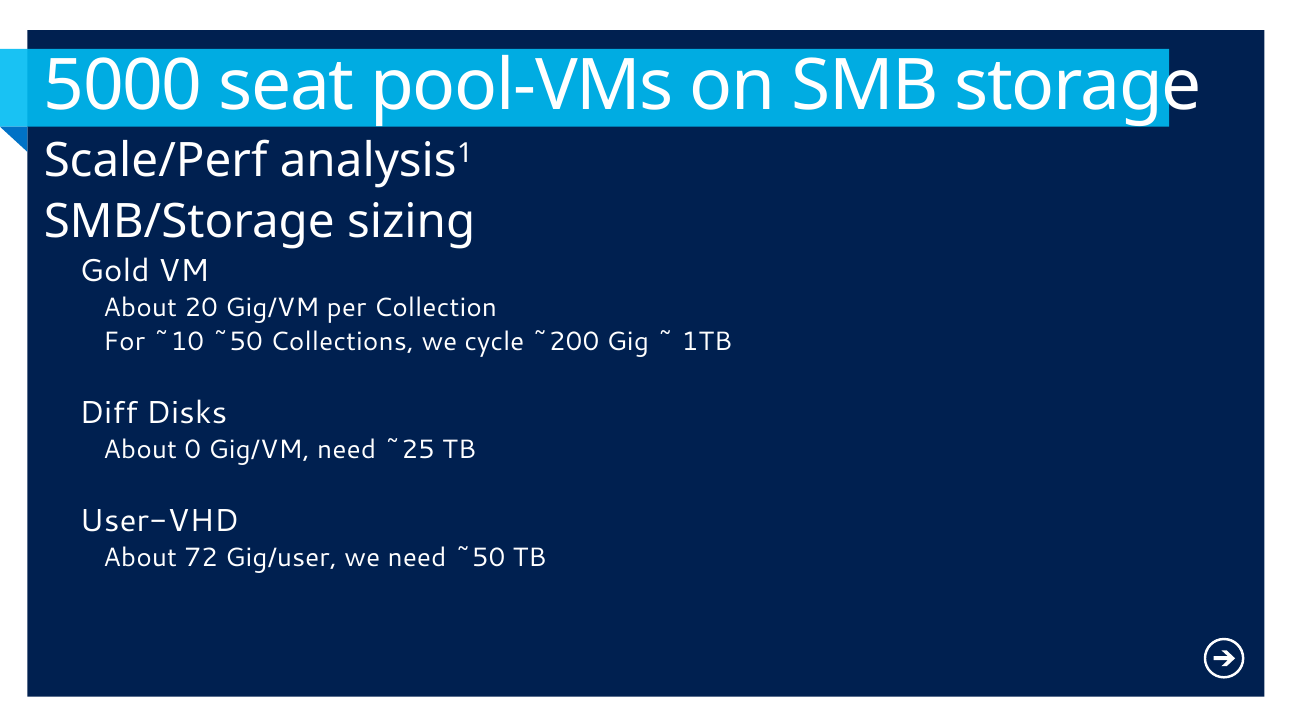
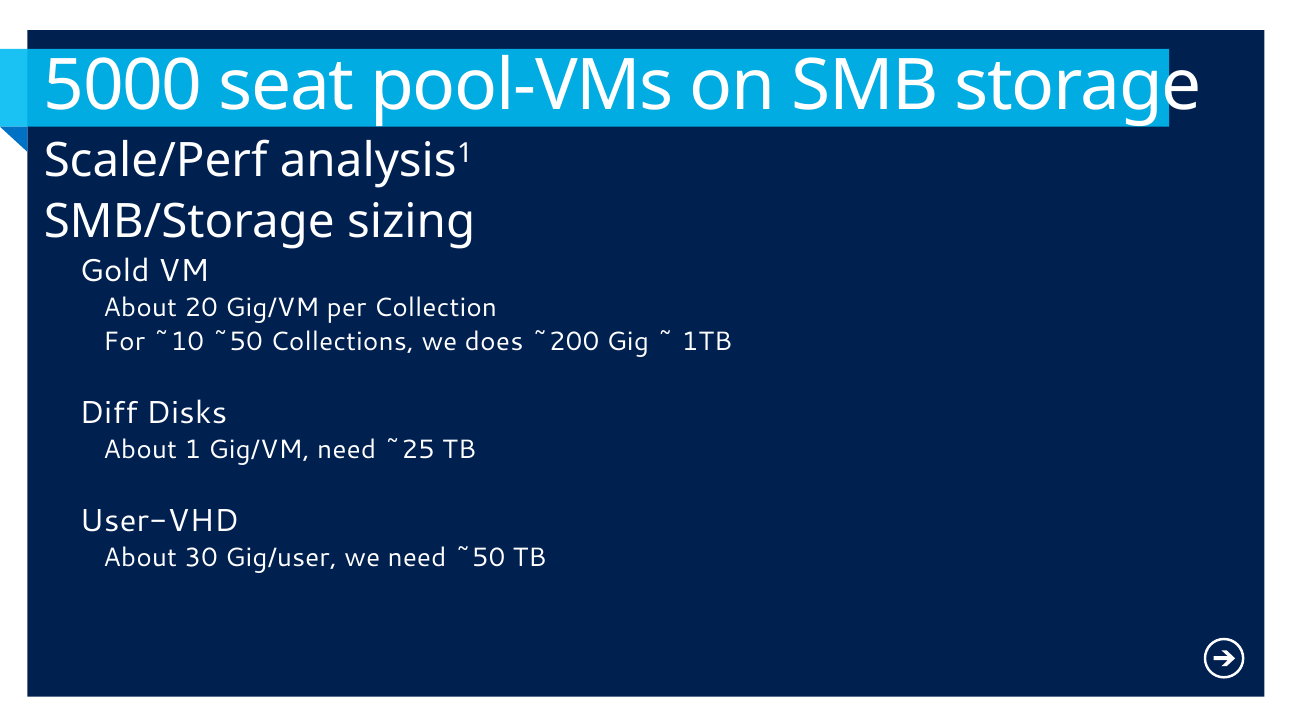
cycle: cycle -> does (494, 342)
About 0: 0 -> 1 (193, 450)
72: 72 -> 30 (201, 558)
